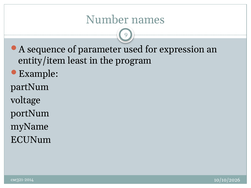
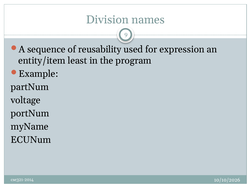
Number: Number -> Division (107, 20)
parameter: parameter -> reusability (100, 49)
